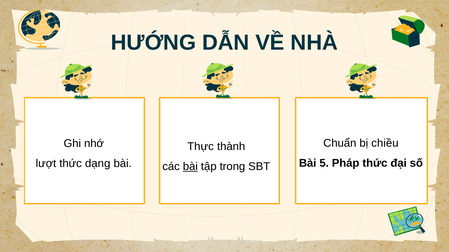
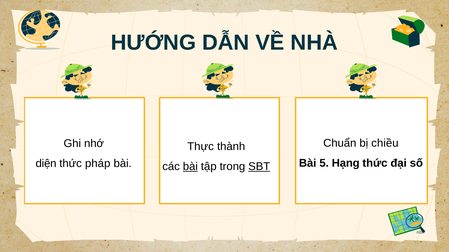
Pháp: Pháp -> Hạng (346, 164)
lượt: lượt -> diện (46, 164)
dạng: dạng -> pháp (98, 164)
SBT underline: none -> present (259, 167)
